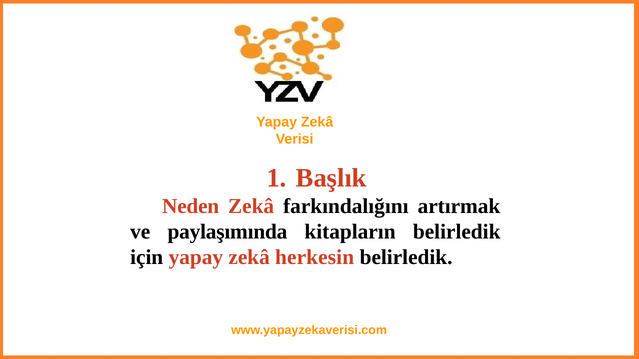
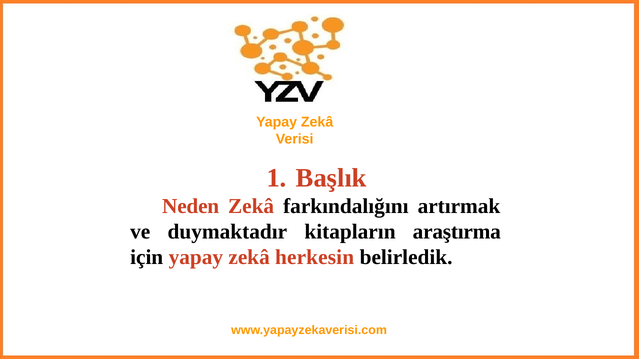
paylaşımında: paylaşımında -> duymaktadır (227, 232)
kitapların belirledik: belirledik -> araştırma (457, 232)
